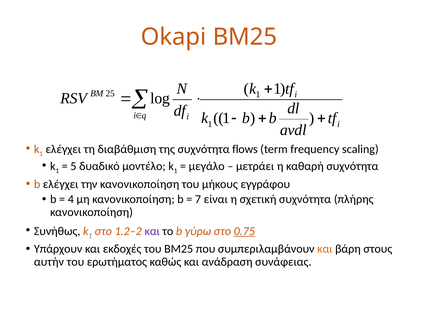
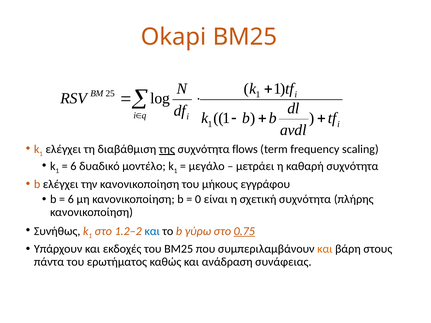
της underline: none -> present (167, 149)
5: 5 -> 6 (73, 166)
4: 4 -> 6 (71, 199)
7: 7 -> 0 (198, 199)
και colour: purple -> blue (152, 231)
αυτήν: αυτήν -> πάντα (49, 262)
